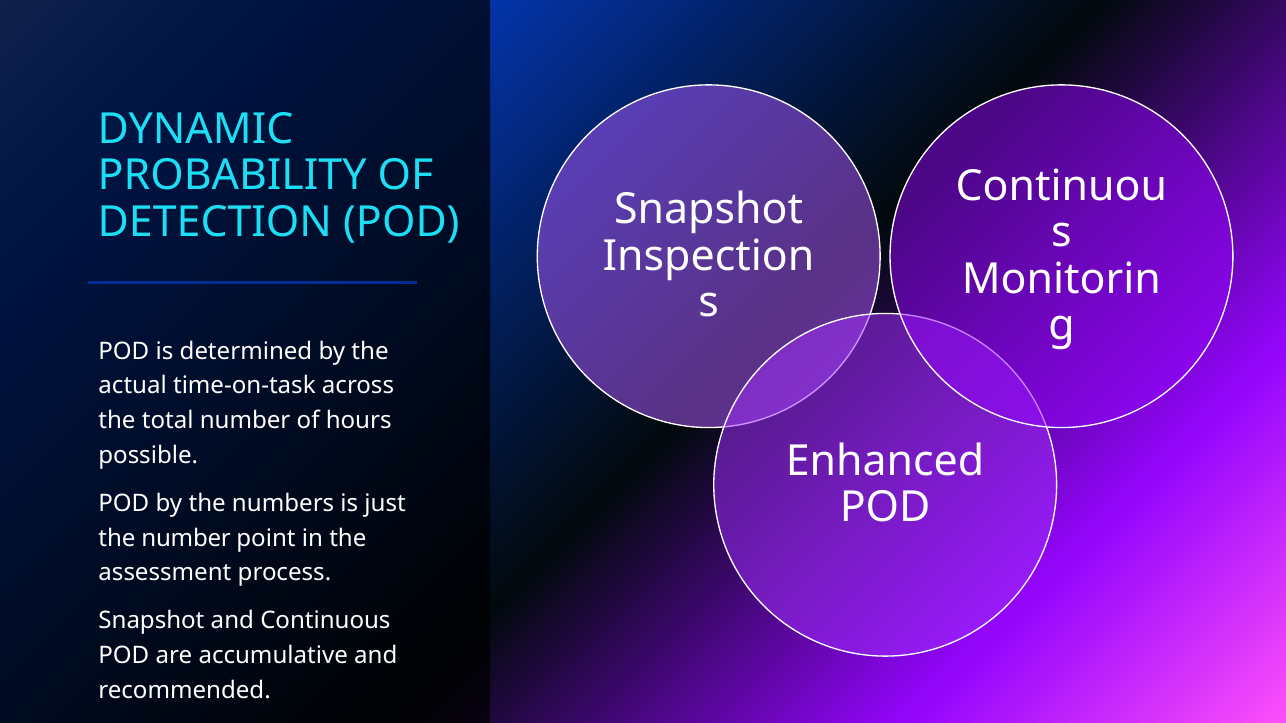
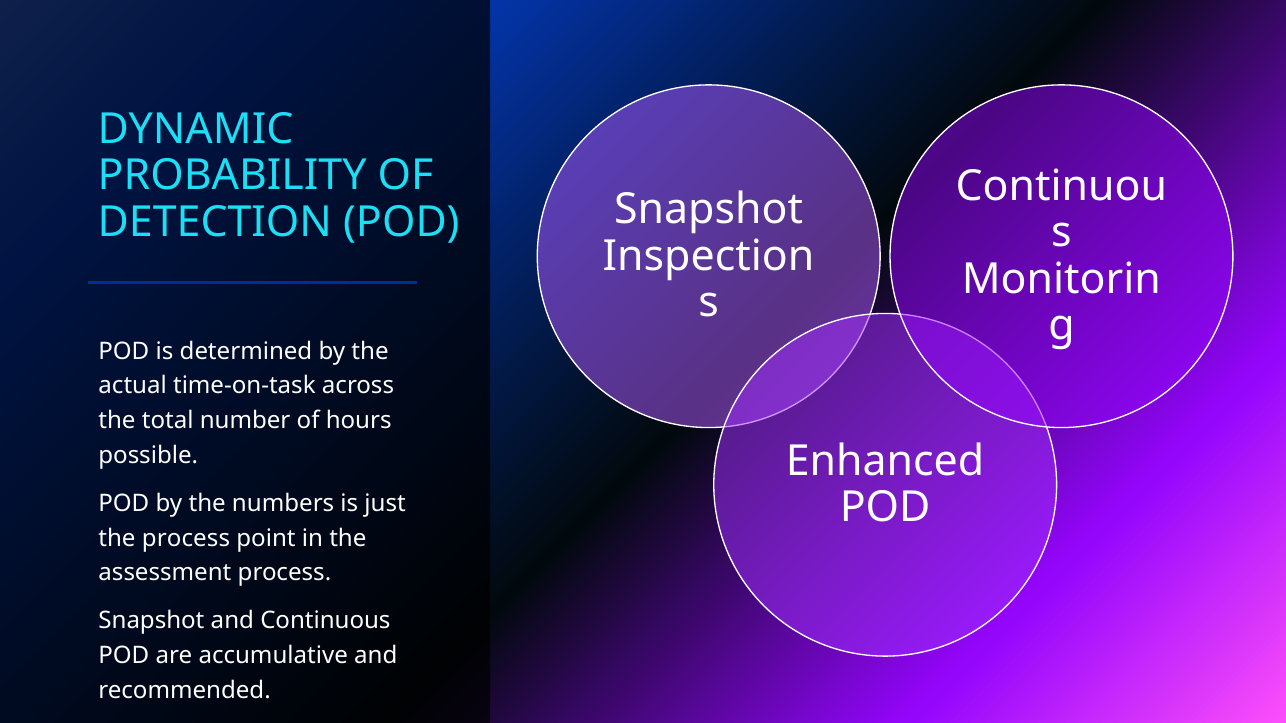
the number: number -> process (186, 538)
